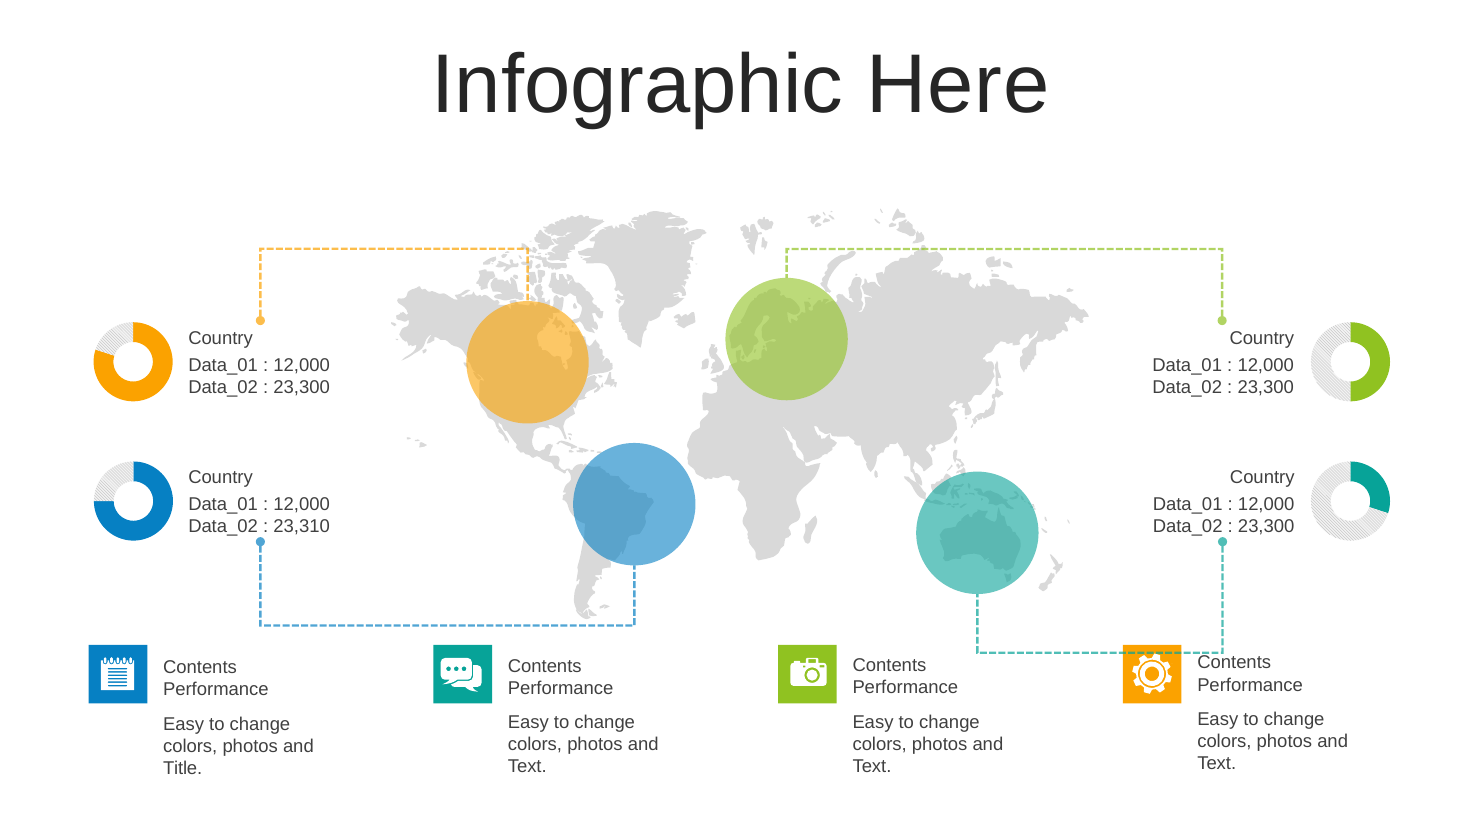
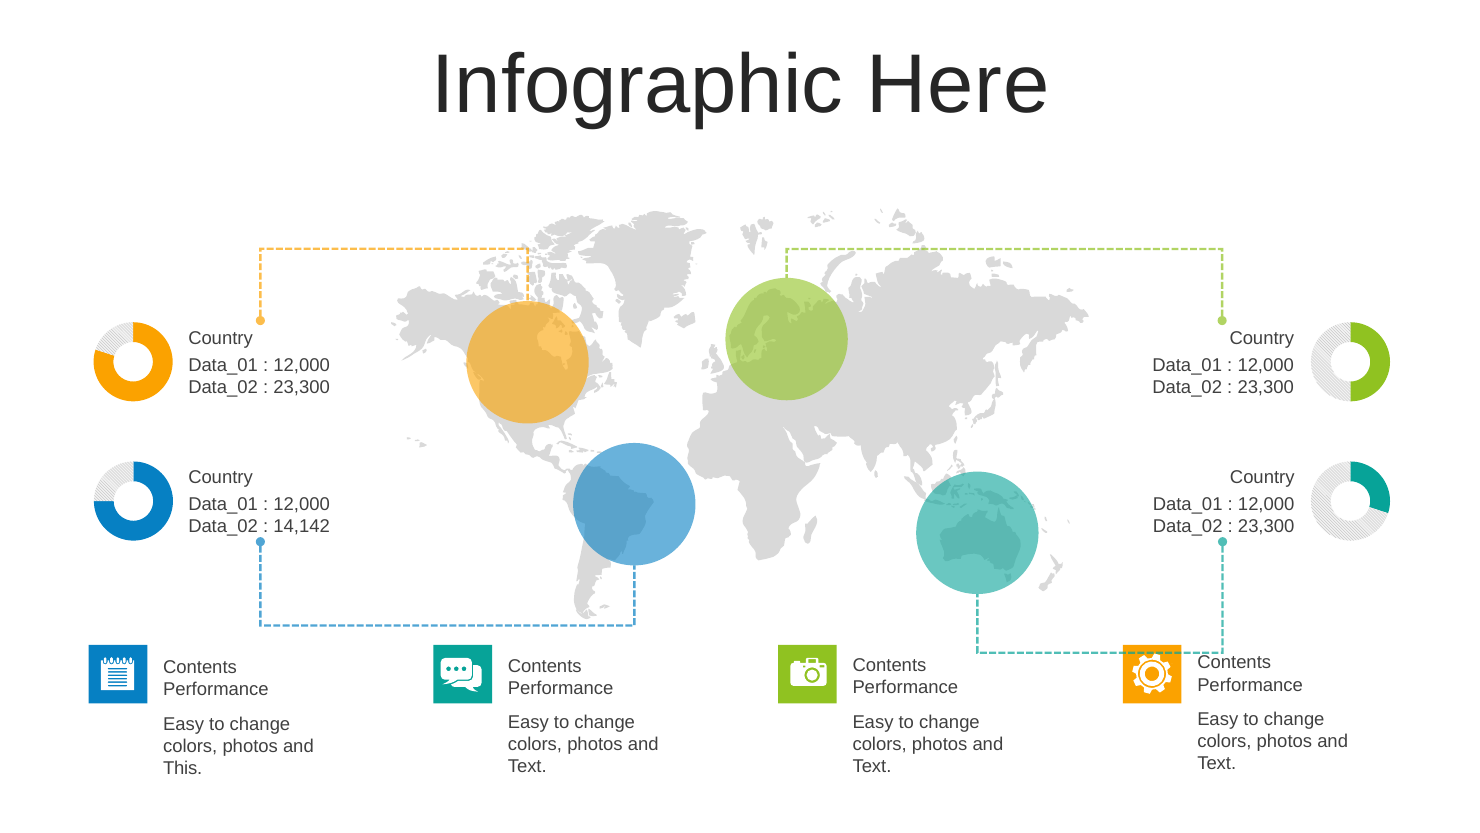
23,310: 23,310 -> 14,142 (302, 526)
Title: Title -> This (183, 768)
